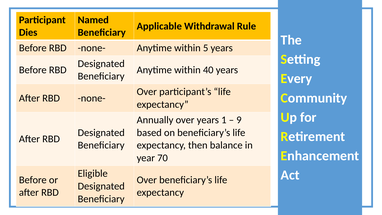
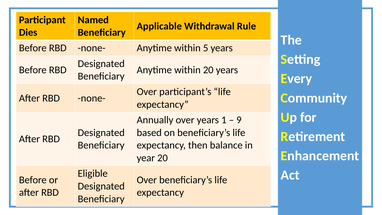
within 40: 40 -> 20 (208, 70)
year 70: 70 -> 20 (163, 158)
